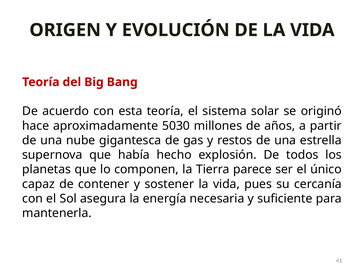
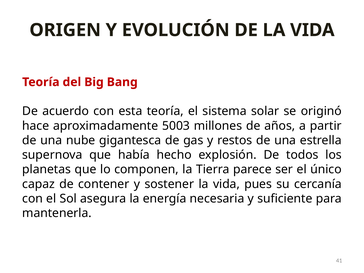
5030: 5030 -> 5003 (176, 126)
